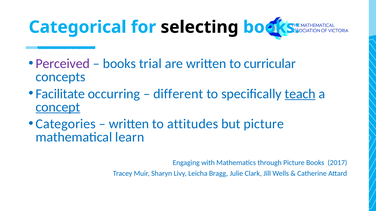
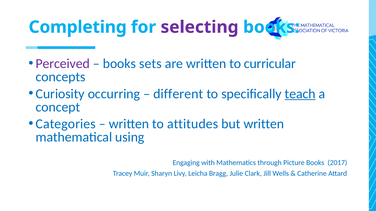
Categorical: Categorical -> Completing (78, 27)
selecting colour: black -> purple (200, 27)
trial: trial -> sets (150, 64)
Facilitate: Facilitate -> Curiosity (60, 94)
concept underline: present -> none (58, 107)
but picture: picture -> written (264, 124)
learn: learn -> using (130, 137)
